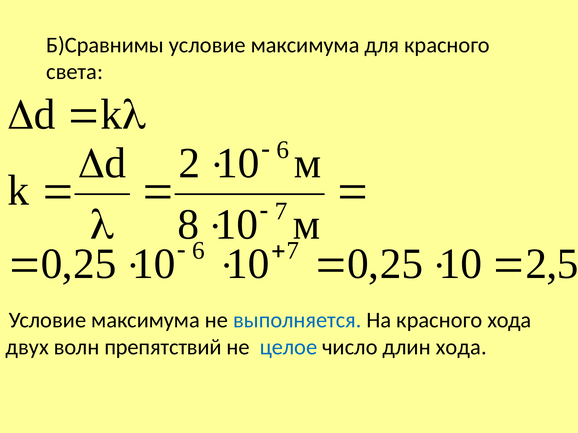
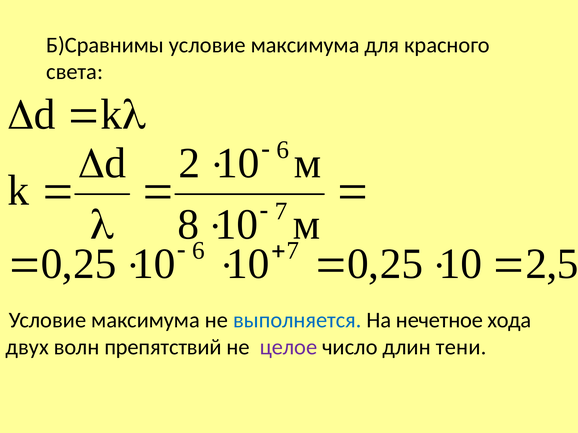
На красного: красного -> нечетное (439, 320)
целое colour: blue -> purple (289, 347)
длин хода: хода -> тени (461, 347)
